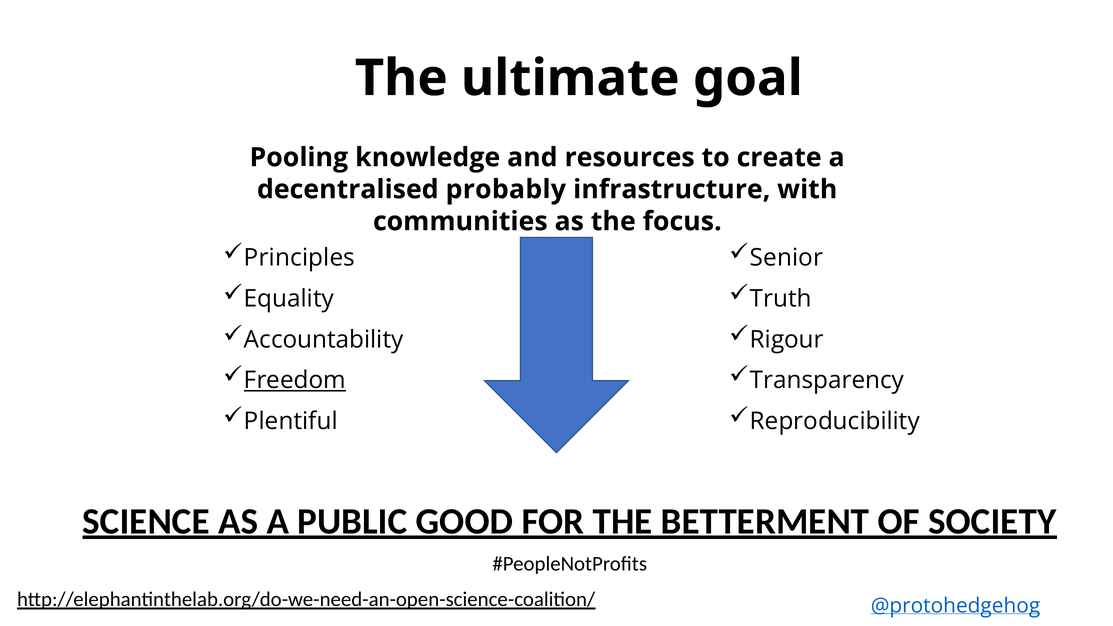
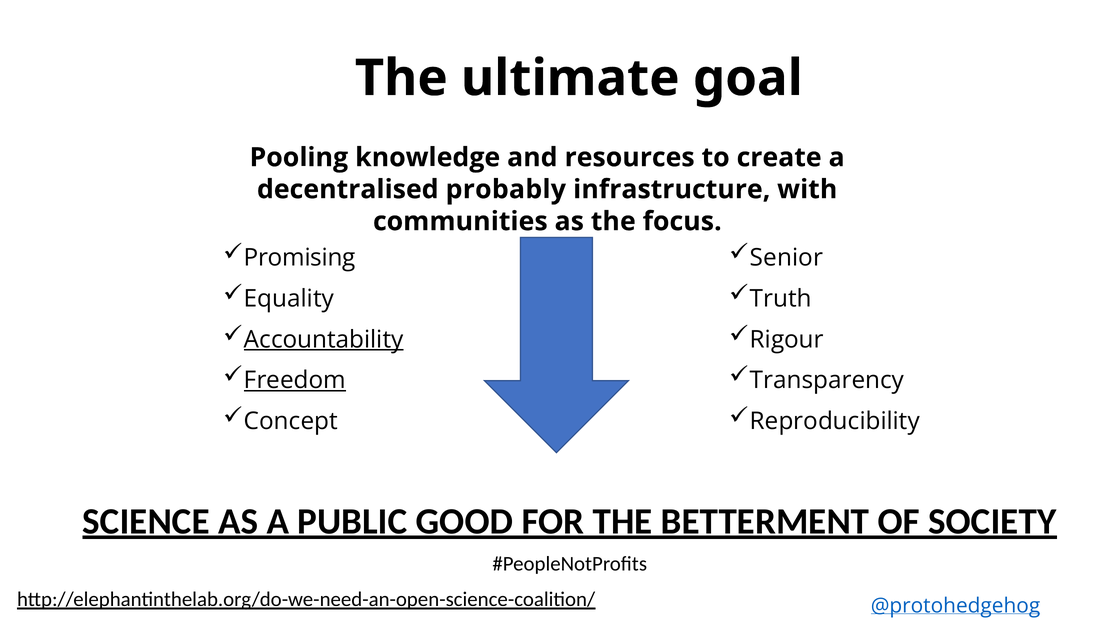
Principles: Principles -> Promising (300, 258)
Accountability underline: none -> present (324, 339)
Plentiful: Plentiful -> Concept (291, 421)
